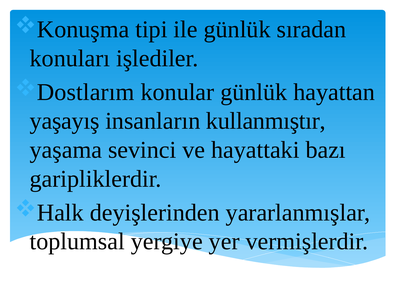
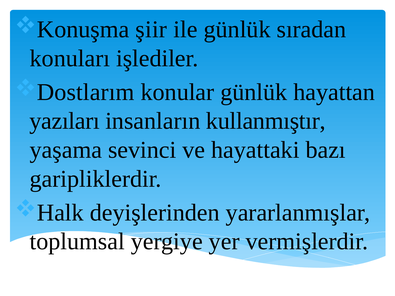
tipi: tipi -> şiir (151, 29)
yaşayış: yaşayış -> yazıları (65, 121)
